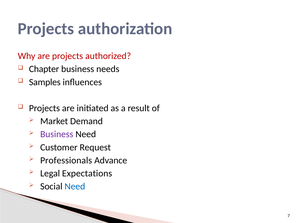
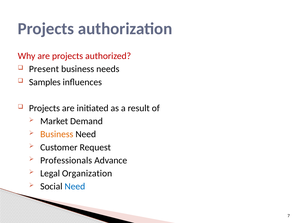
Chapter: Chapter -> Present (44, 69)
Business colour: purple -> orange (57, 134)
Expectations: Expectations -> Organization (87, 173)
